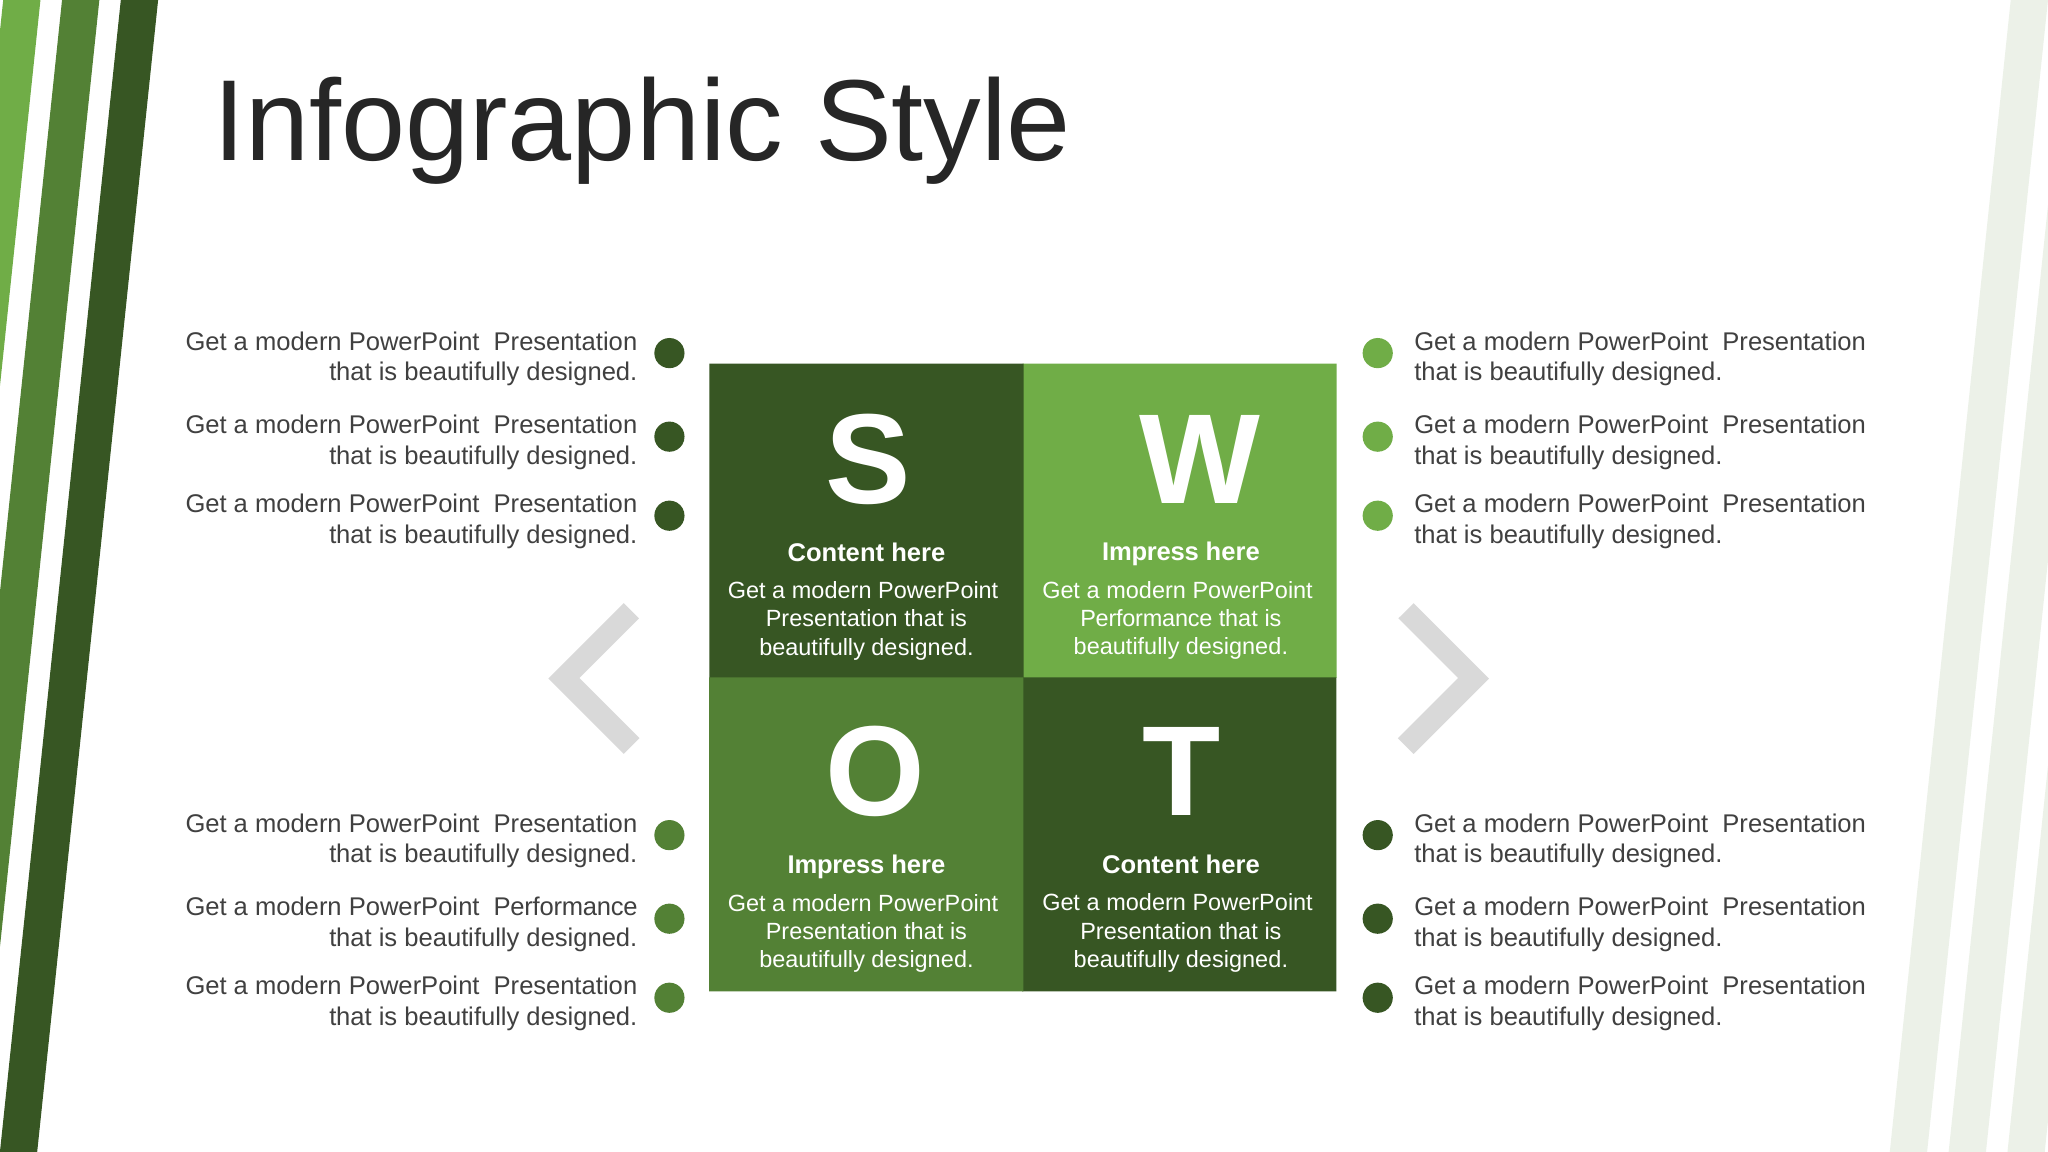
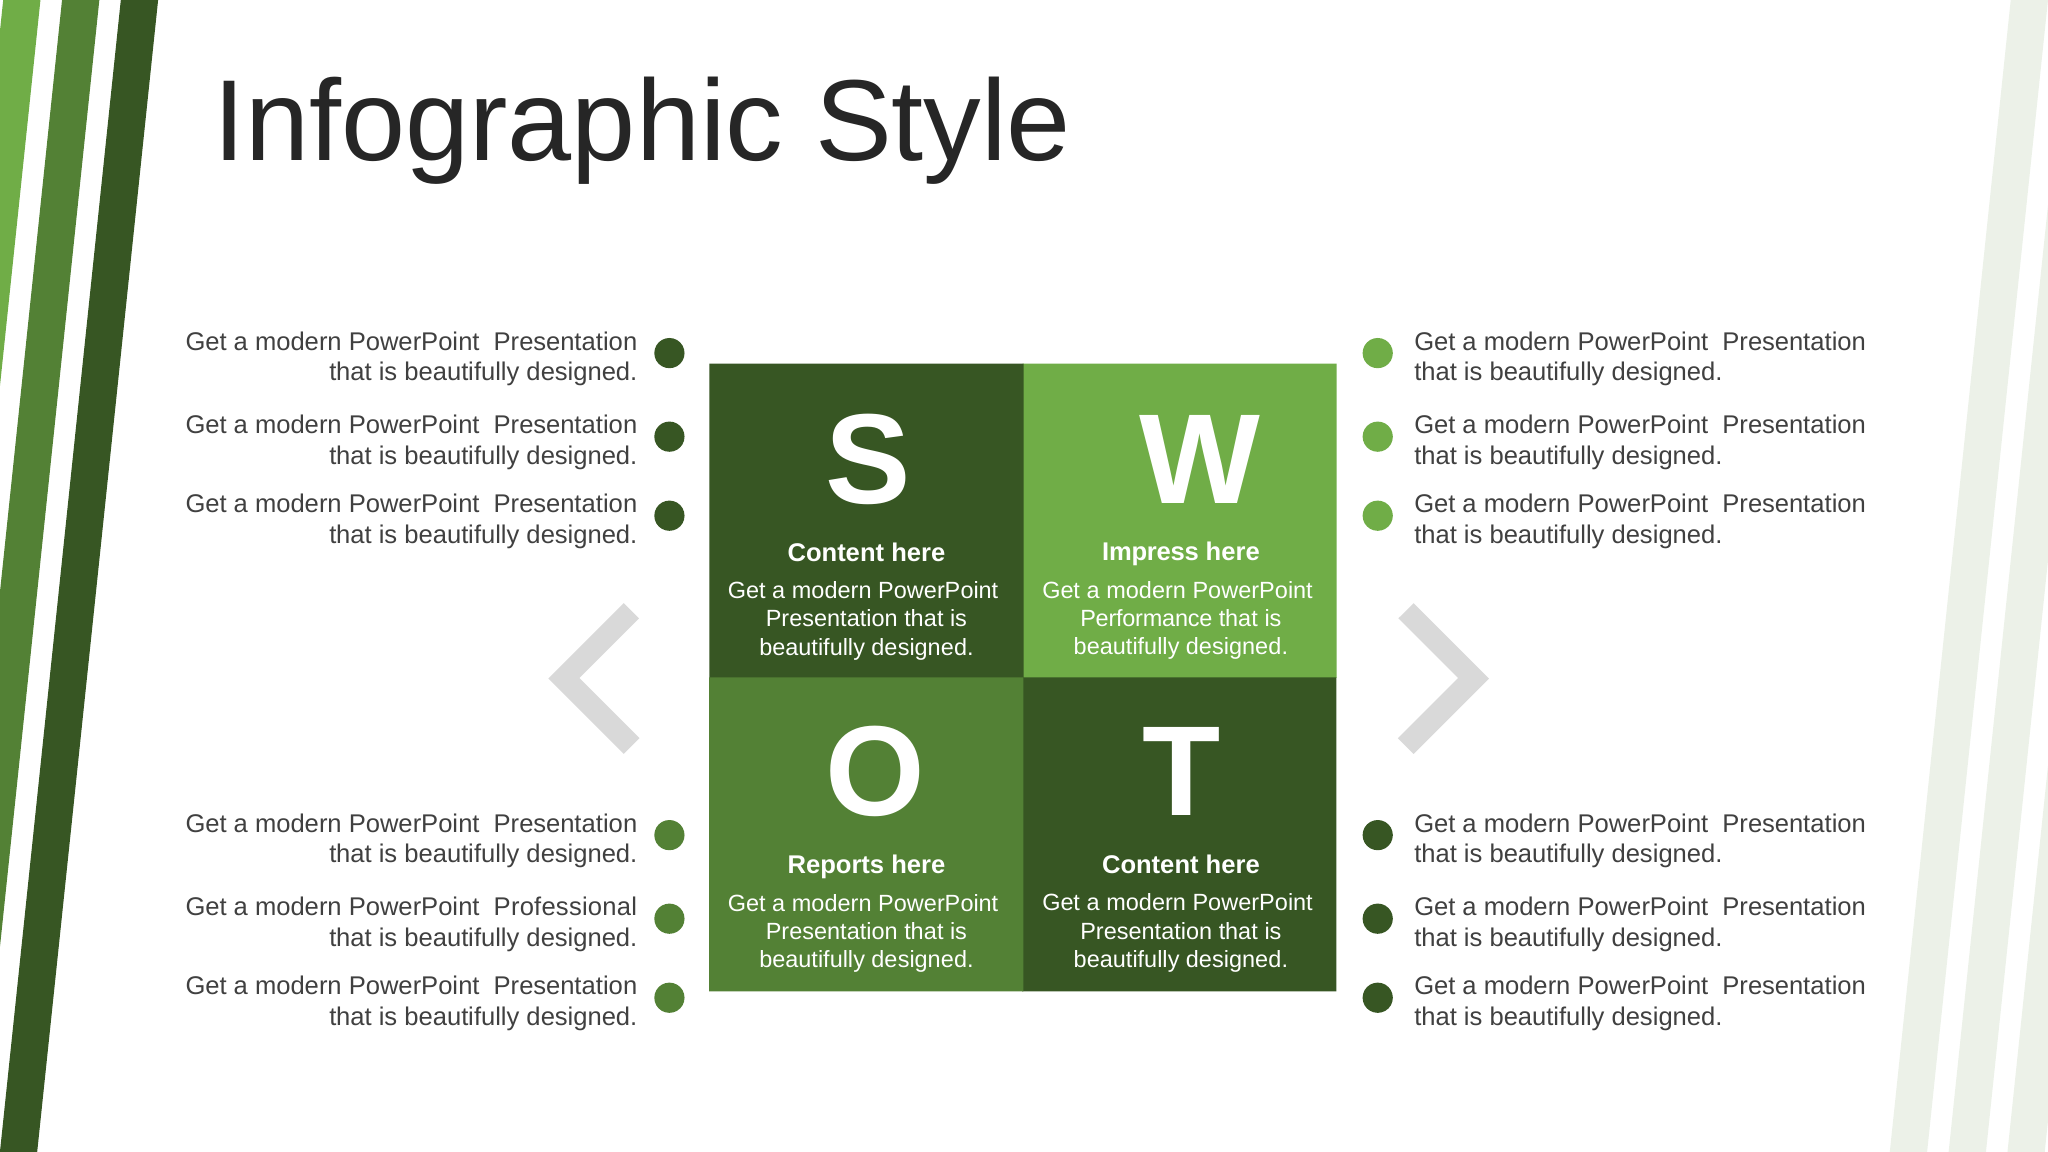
Impress: Impress -> Reports (836, 865)
Performance: Performance -> Professional (565, 907)
